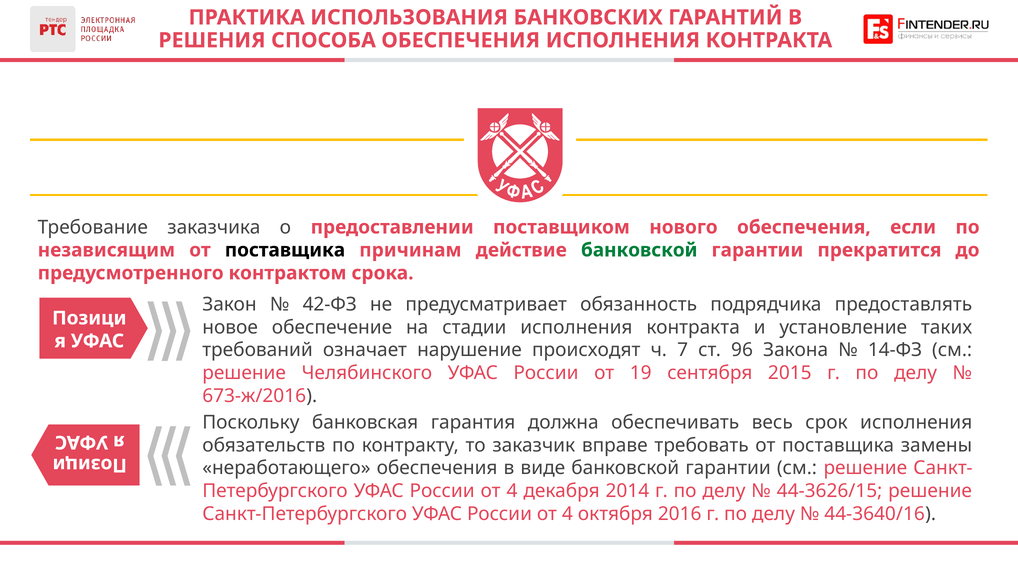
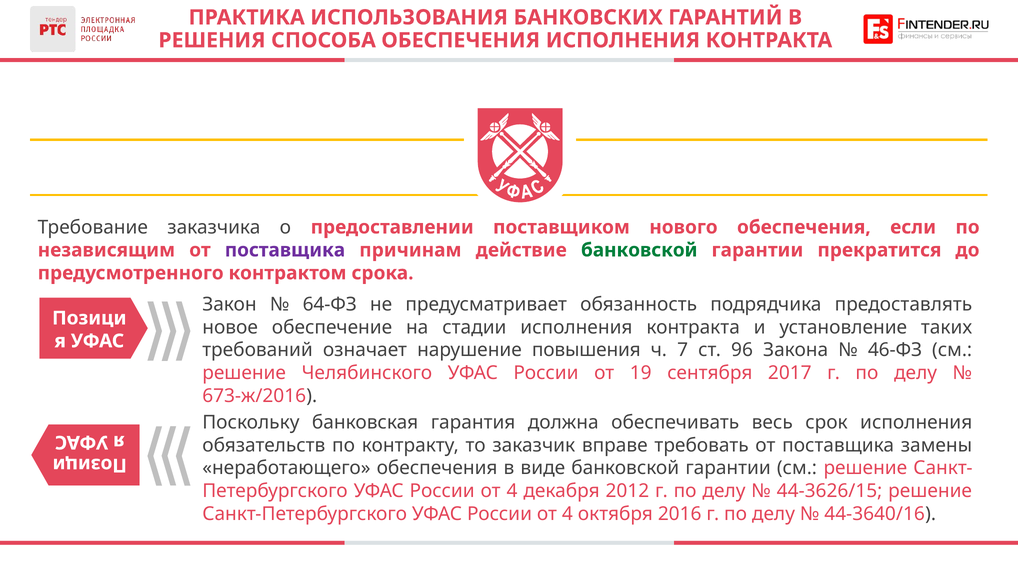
поставщика colour: black -> purple (285, 250)
42-ФЗ: 42-ФЗ -> 64-ФЗ (330, 304)
происходят: происходят -> повышения (586, 350)
14-ФЗ: 14-ФЗ -> 46-ФЗ (895, 350)
2015: 2015 -> 2017 (790, 373)
2014: 2014 -> 2012 (627, 491)
